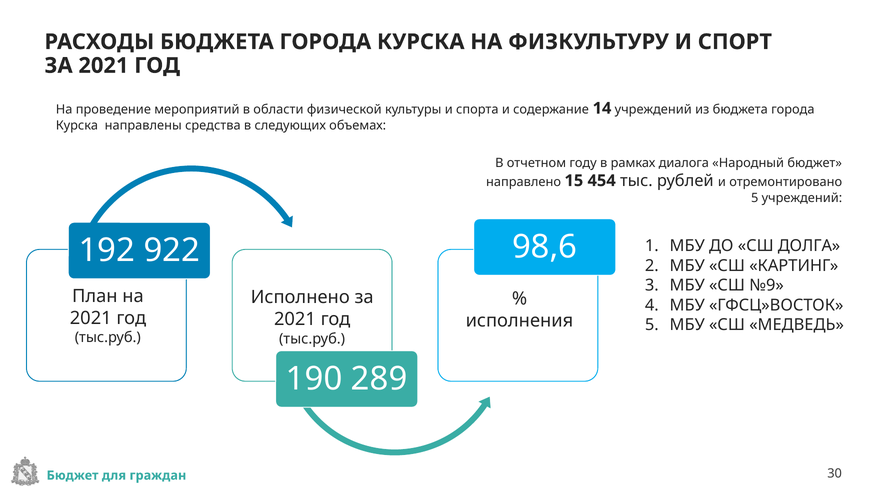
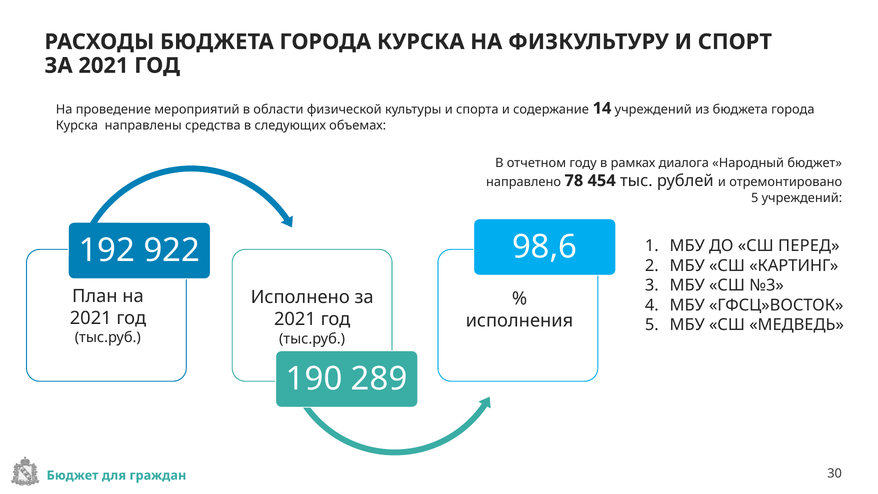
15: 15 -> 78 (574, 181)
ДОЛГА: ДОЛГА -> ПЕРЕД (809, 246)
№9: №9 -> №3 (767, 285)
